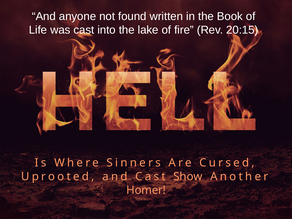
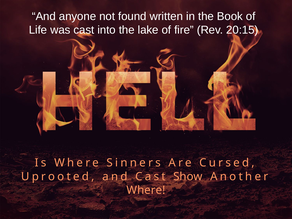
Homer: Homer -> Where (146, 190)
